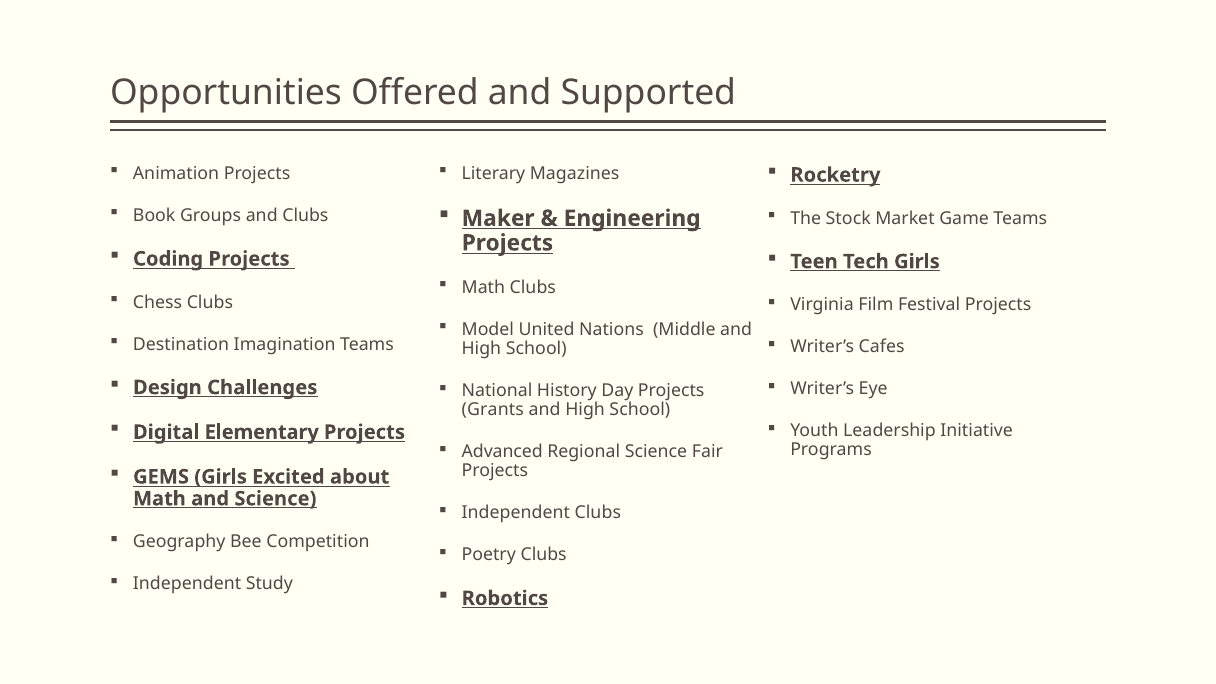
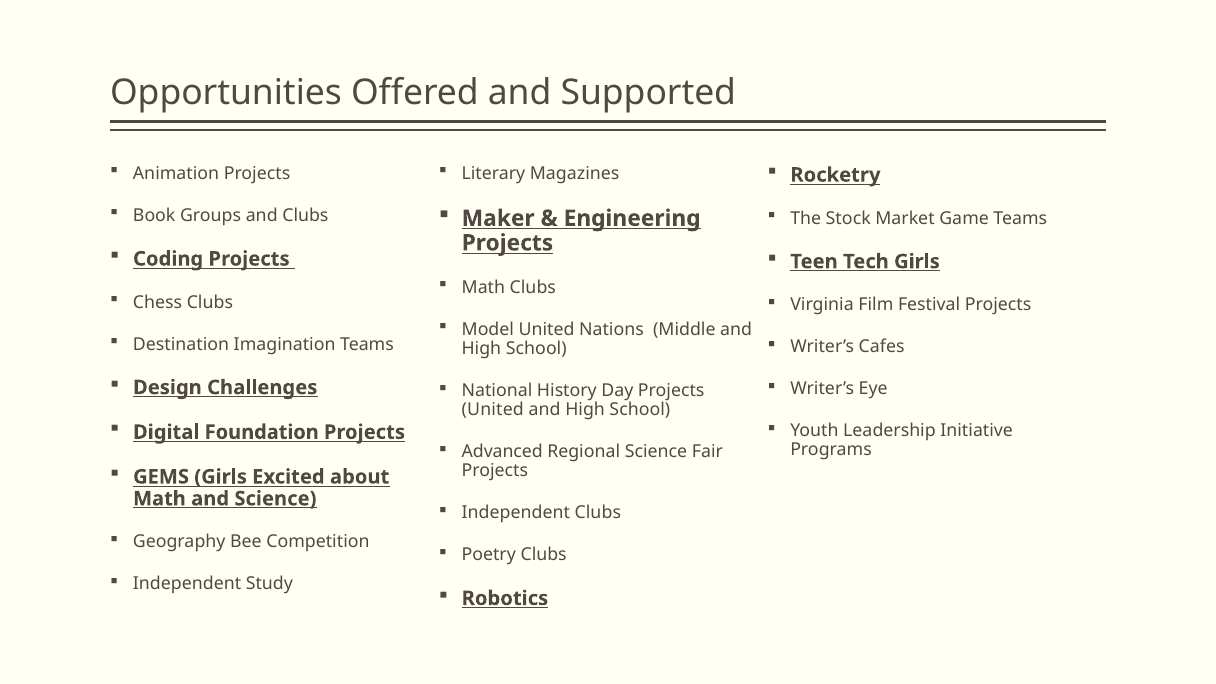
Grants: Grants -> United (493, 410)
Elementary: Elementary -> Foundation (262, 432)
